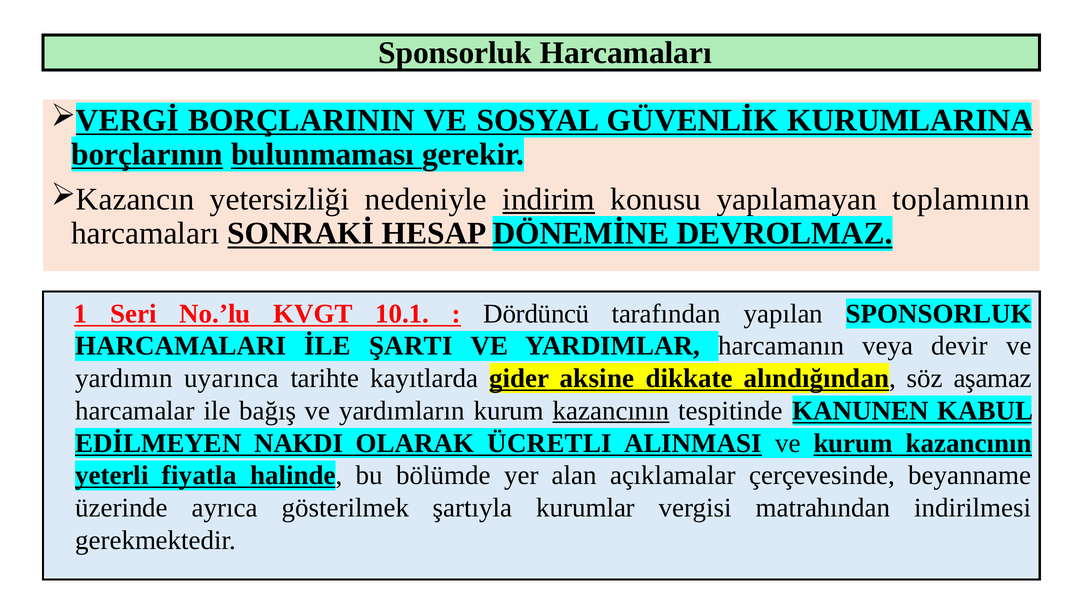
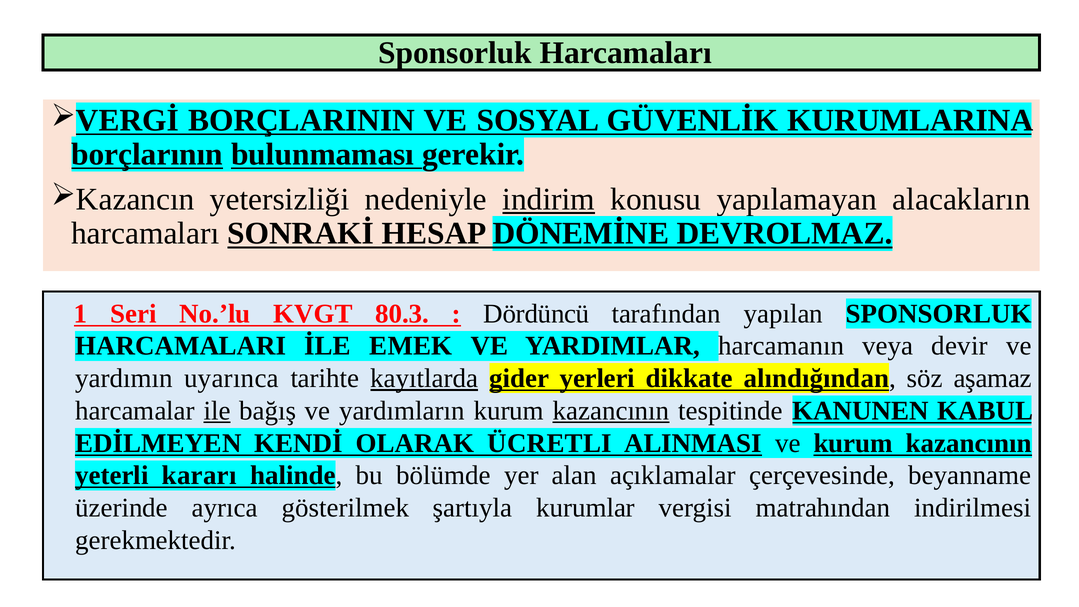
toplamının: toplamının -> alacakların (961, 200)
10.1: 10.1 -> 80.3 (402, 314)
ŞARTI: ŞARTI -> EMEK (411, 346)
kayıtlarda underline: none -> present (424, 378)
aksine: aksine -> yerleri (597, 378)
ile underline: none -> present (217, 411)
NAKDI: NAKDI -> KENDİ (299, 443)
fiyatla: fiyatla -> kararı (199, 475)
